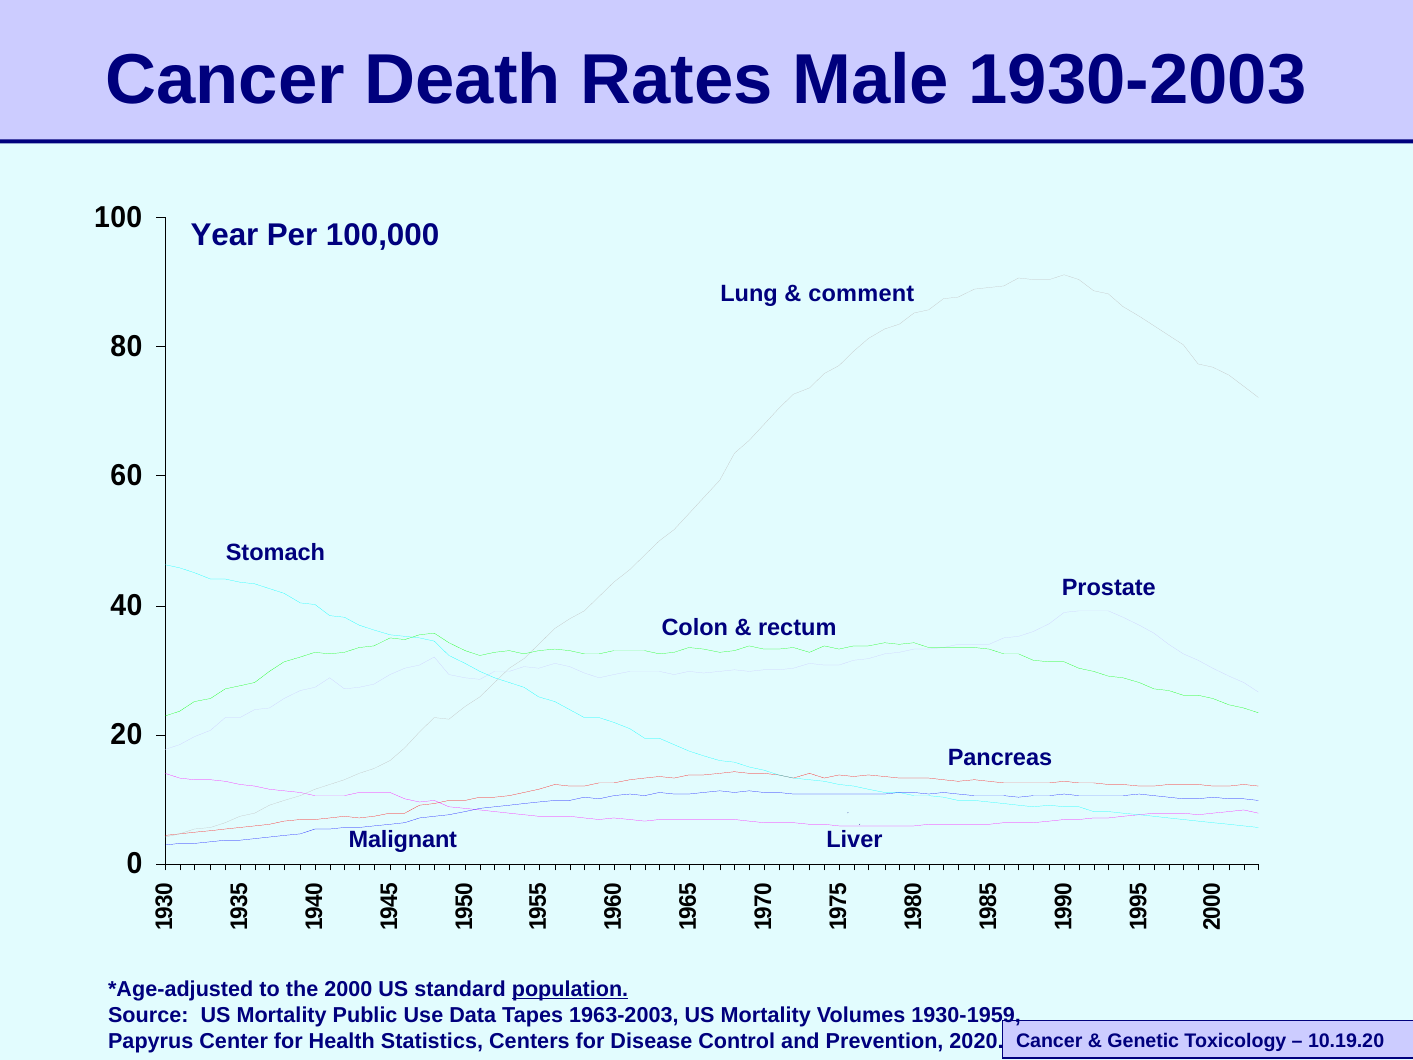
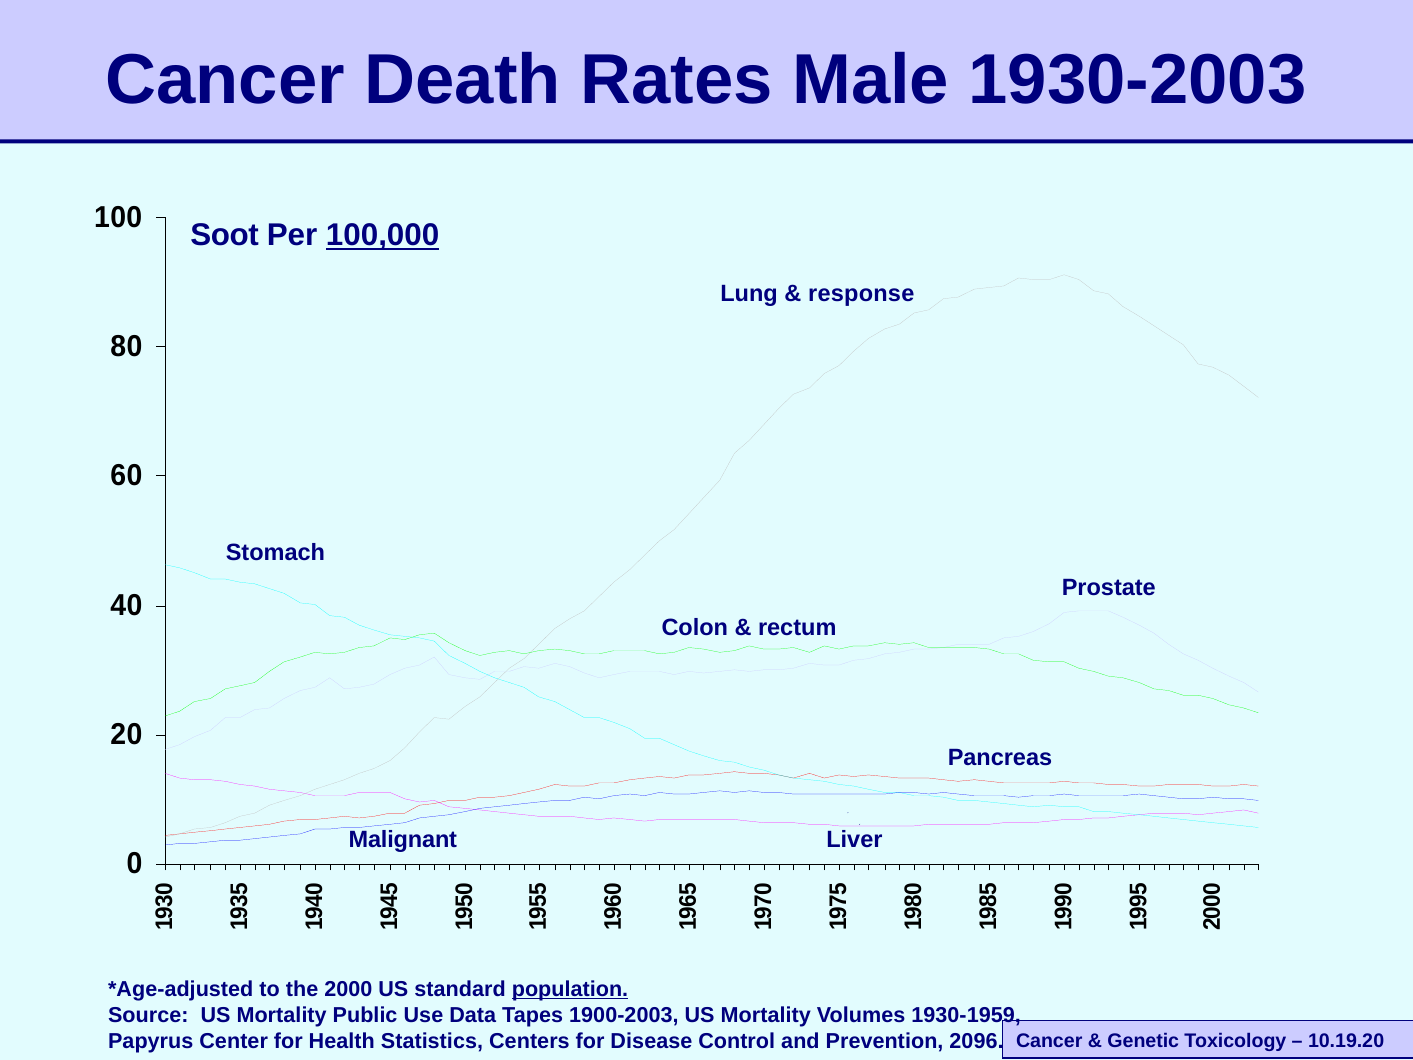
Year: Year -> Soot (225, 235)
100,000 underline: none -> present (383, 235)
comment: comment -> response (861, 293)
1963-2003: 1963-2003 -> 1900-2003 (624, 1015)
2020: 2020 -> 2096 (976, 1041)
